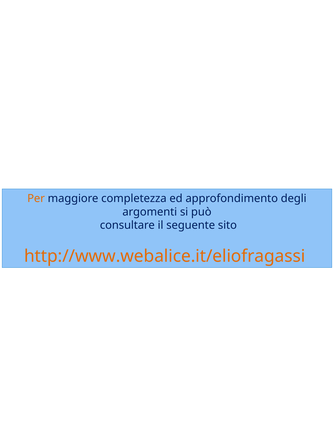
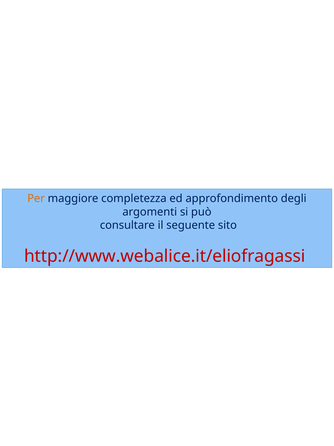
http://www.webalice.it/eliofragassi colour: orange -> red (165, 256)
